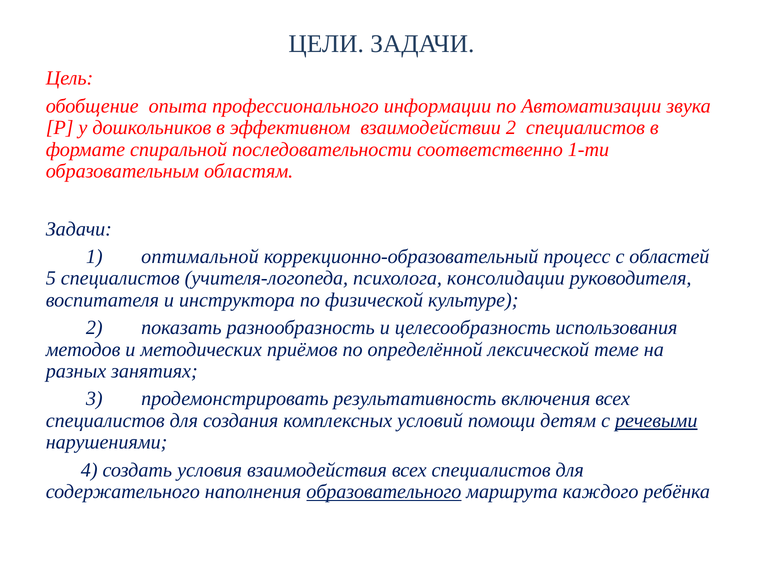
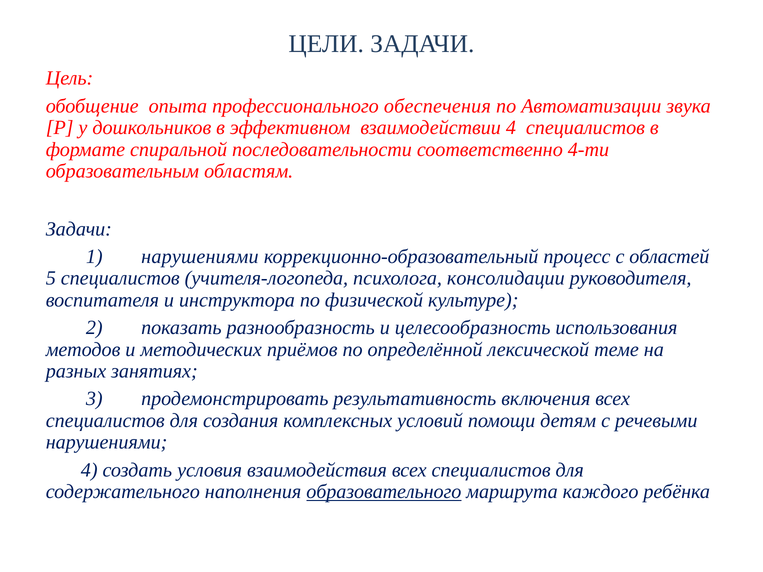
информации: информации -> обеспечения (437, 106)
взаимодействии 2: 2 -> 4 (511, 128)
1-ти: 1-ти -> 4-ти (588, 150)
1 оптимальной: оптимальной -> нарушениями (200, 257)
речевыми underline: present -> none (656, 421)
